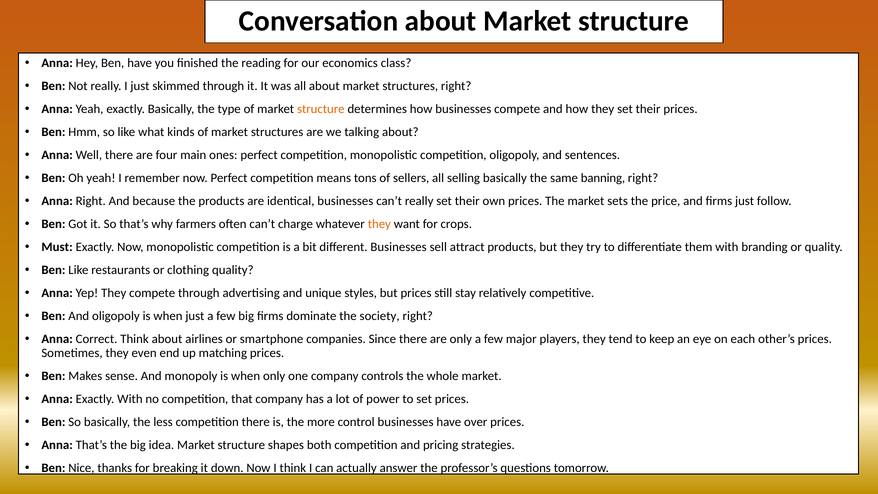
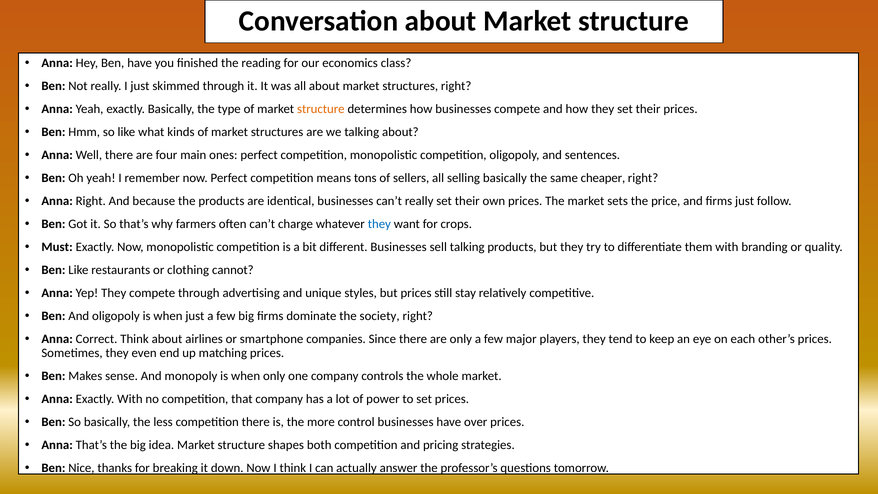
banning: banning -> cheaper (603, 178)
they colour: orange -> blue (379, 224)
sell attract: attract -> talking (467, 247)
clothing quality: quality -> cannot (233, 270)
